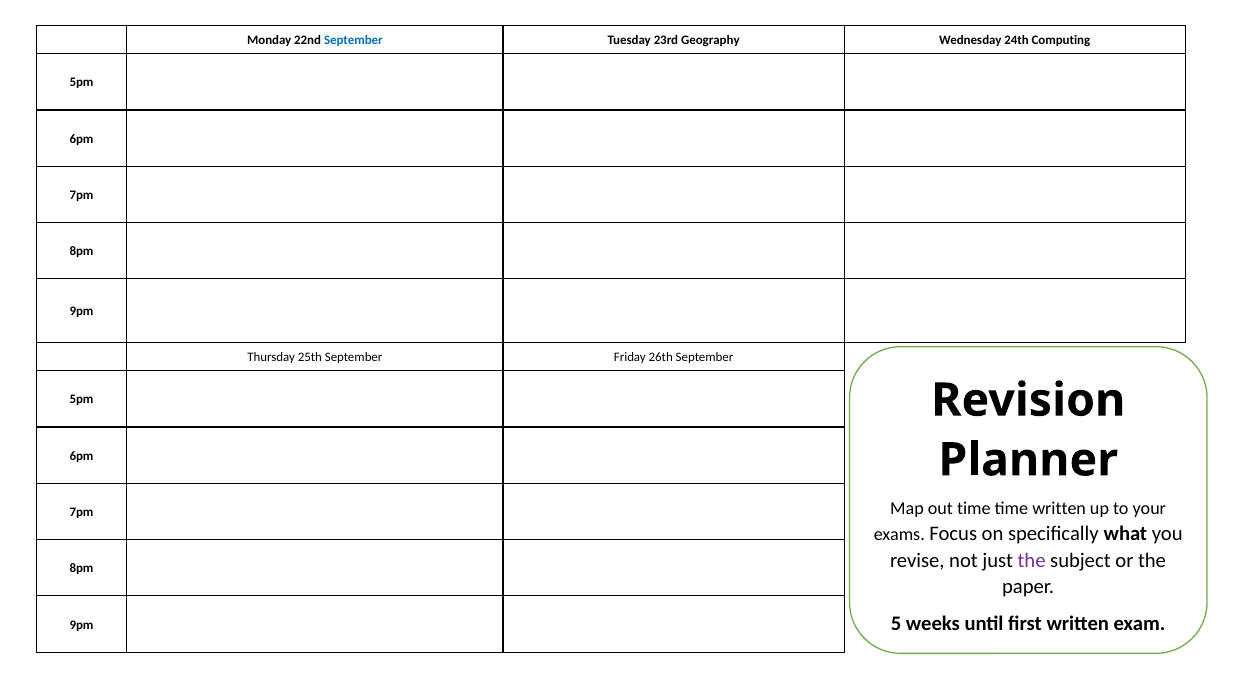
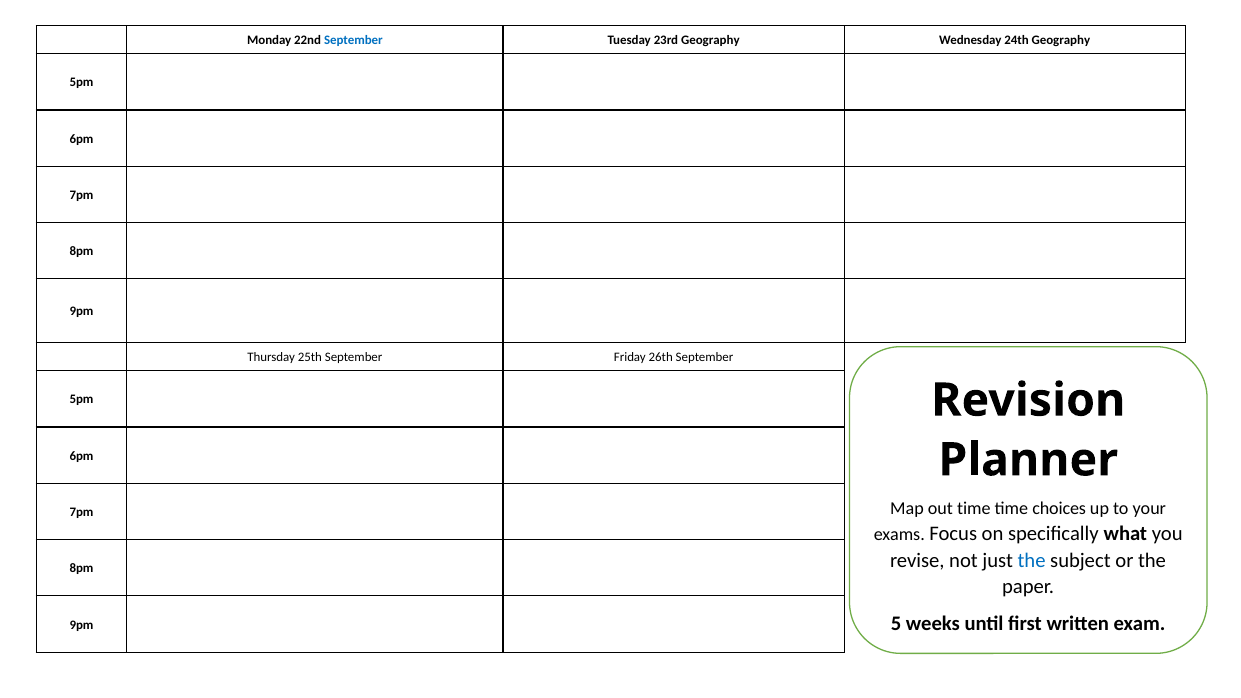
24th Computing: Computing -> Geography (1061, 40)
time written: written -> choices (1059, 509)
the colour: purple -> blue (1032, 560)
